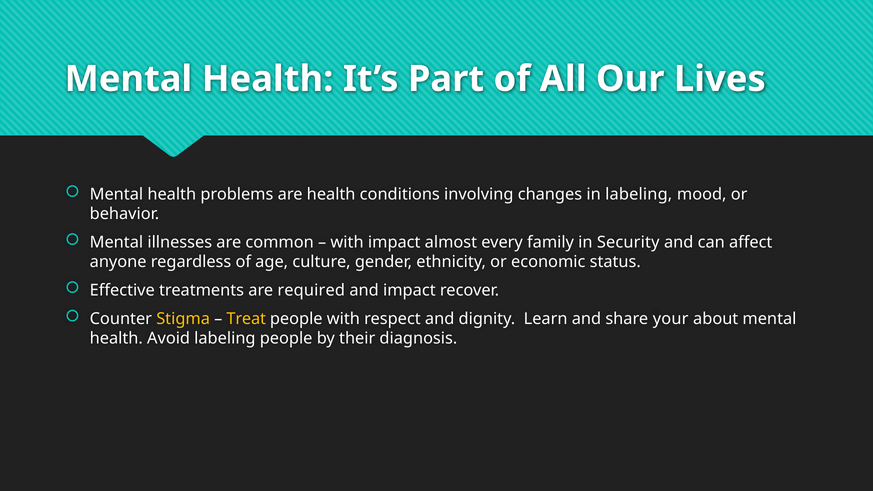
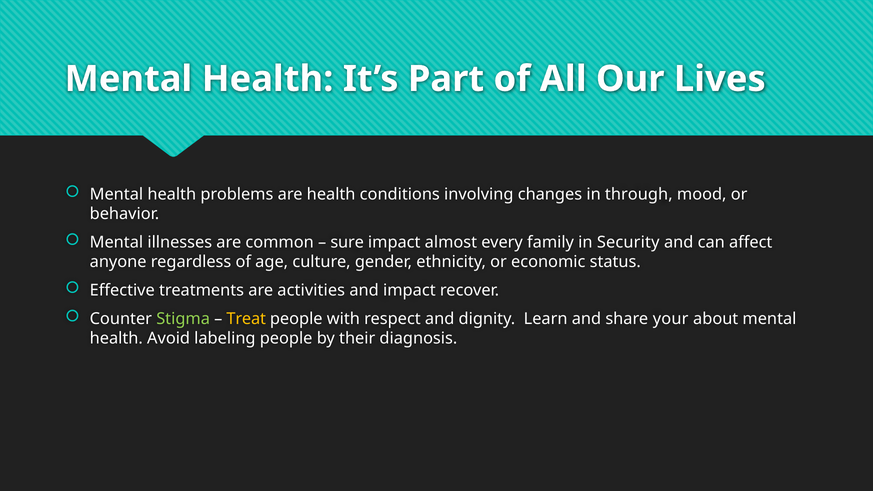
in labeling: labeling -> through (639, 194)
with: with -> sure (347, 242)
required: required -> activities (311, 290)
Stigma colour: yellow -> light green (183, 319)
